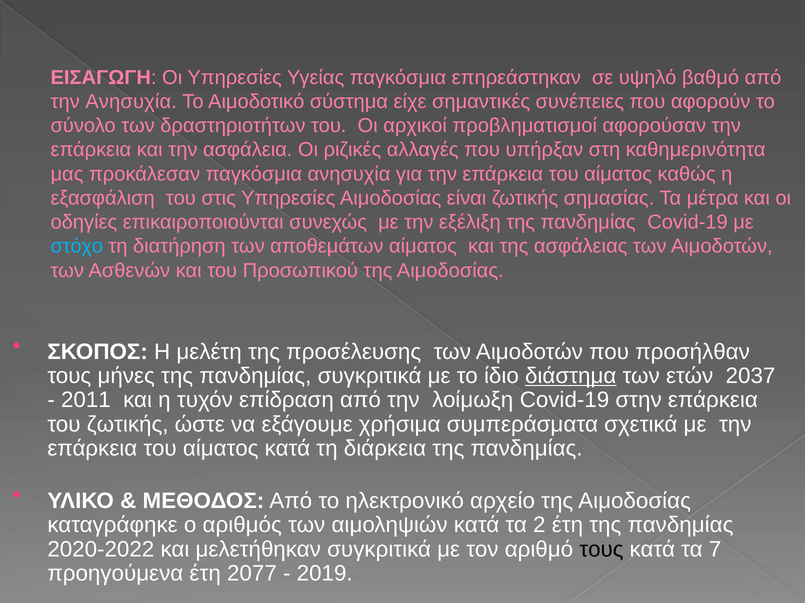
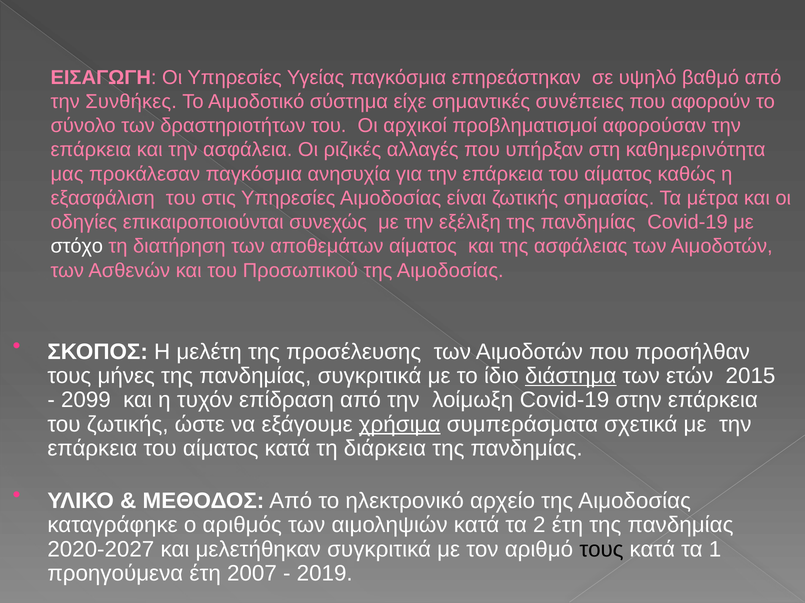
την Ανησυχία: Ανησυχία -> Συνθήκες (131, 102)
στόχο colour: light blue -> white (77, 247)
2037: 2037 -> 2015 (751, 376)
2011: 2011 -> 2099 (86, 401)
χρήσιμα underline: none -> present (400, 425)
2020-2022: 2020-2022 -> 2020-2027 (101, 550)
7: 7 -> 1 (715, 550)
2077: 2077 -> 2007 (252, 574)
